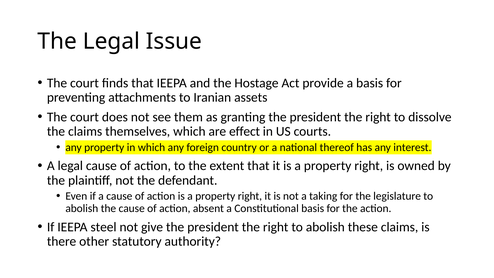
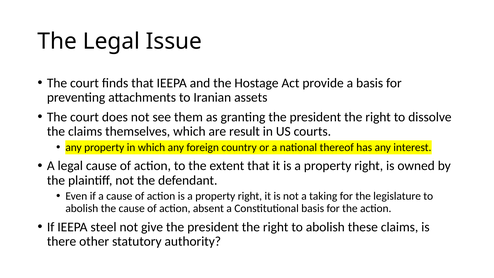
effect: effect -> result (245, 131)
